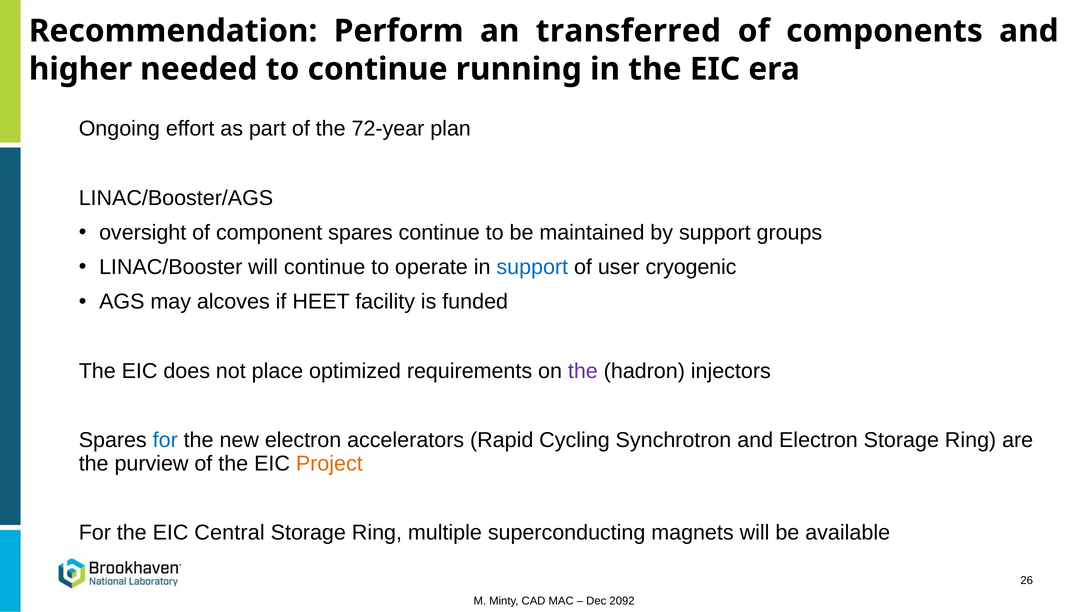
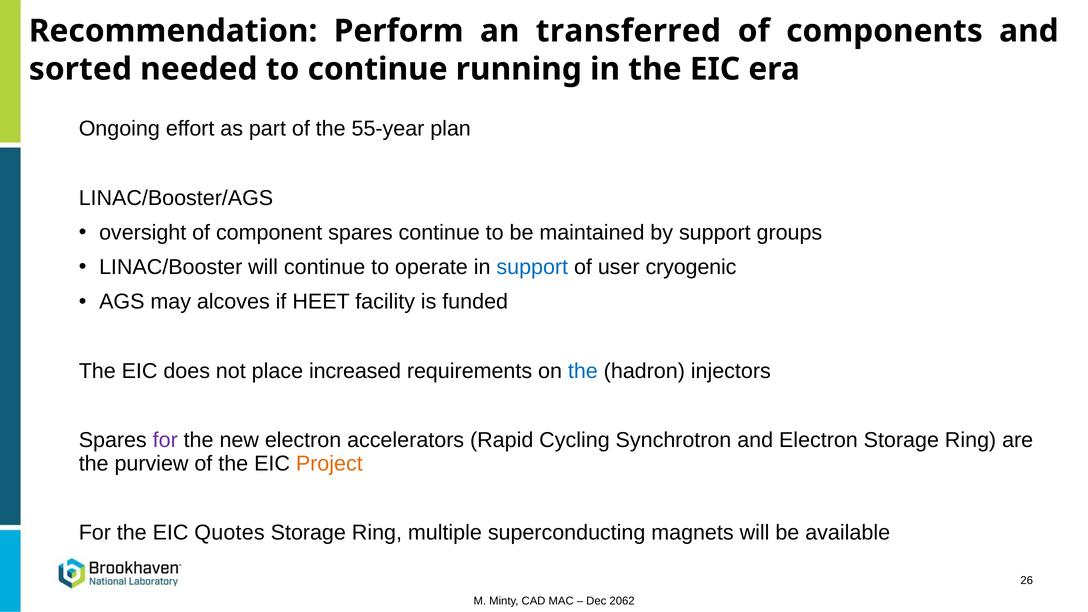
higher: higher -> sorted (80, 69)
72-year: 72-year -> 55-year (388, 129)
optimized: optimized -> increased (355, 371)
the colour: purple -> blue (583, 371)
for colour: blue -> purple (165, 440)
Central: Central -> Quotes (230, 533)
2092: 2092 -> 2062 (622, 601)
